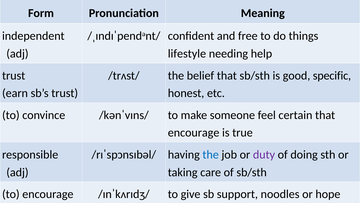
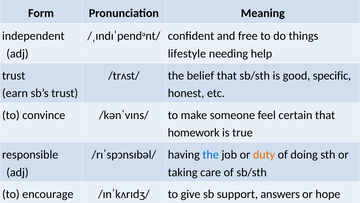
encourage: encourage -> homework (194, 132)
duty colour: purple -> orange (264, 154)
noodles: noodles -> answers (280, 194)
